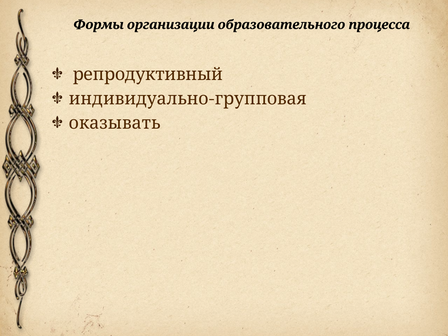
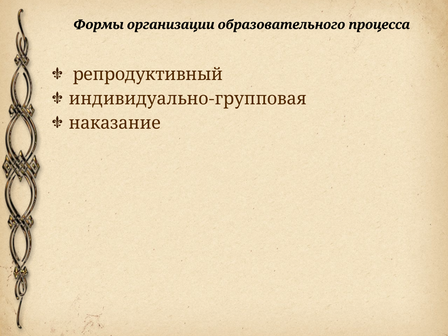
оказывать: оказывать -> наказание (115, 123)
